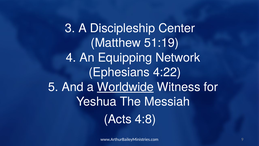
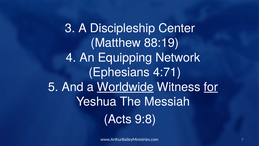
51:19: 51:19 -> 88:19 (161, 43)
4:22: 4:22 -> 4:71 (167, 72)
for underline: none -> present (211, 87)
4:8: 4:8 -> 9:8 (145, 119)
